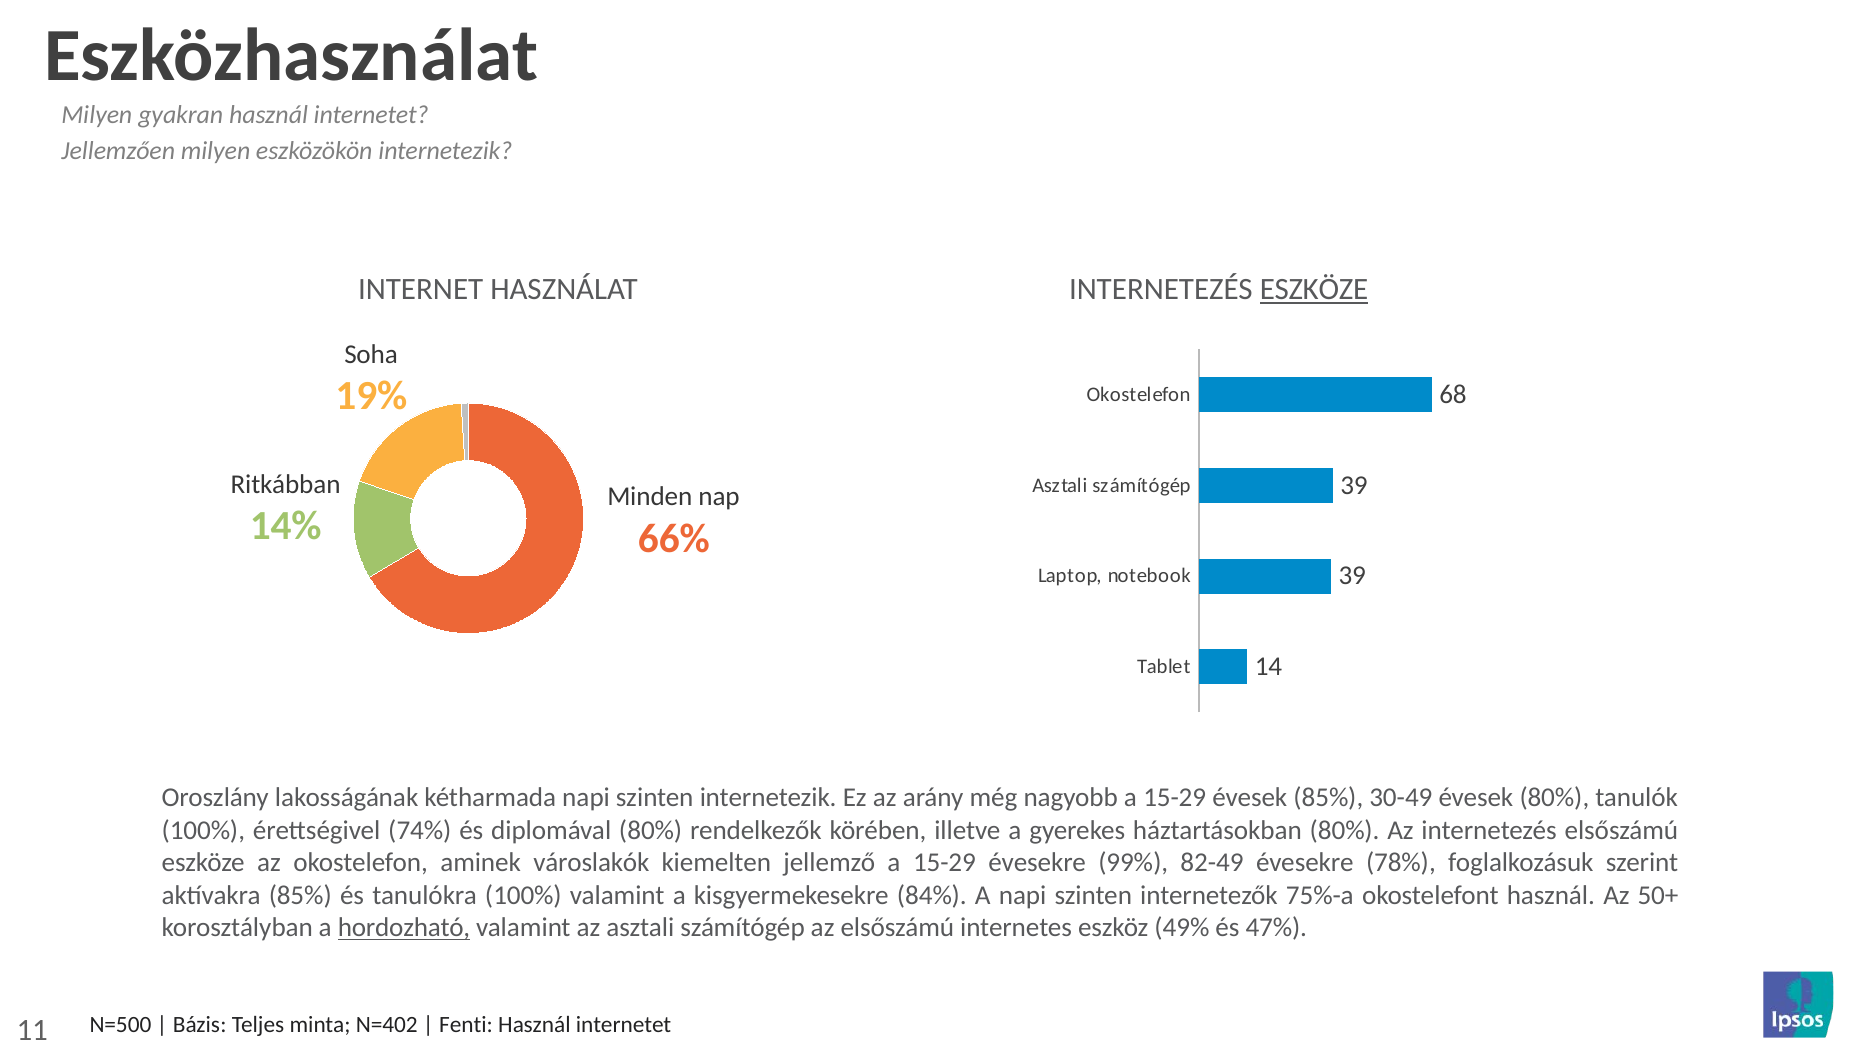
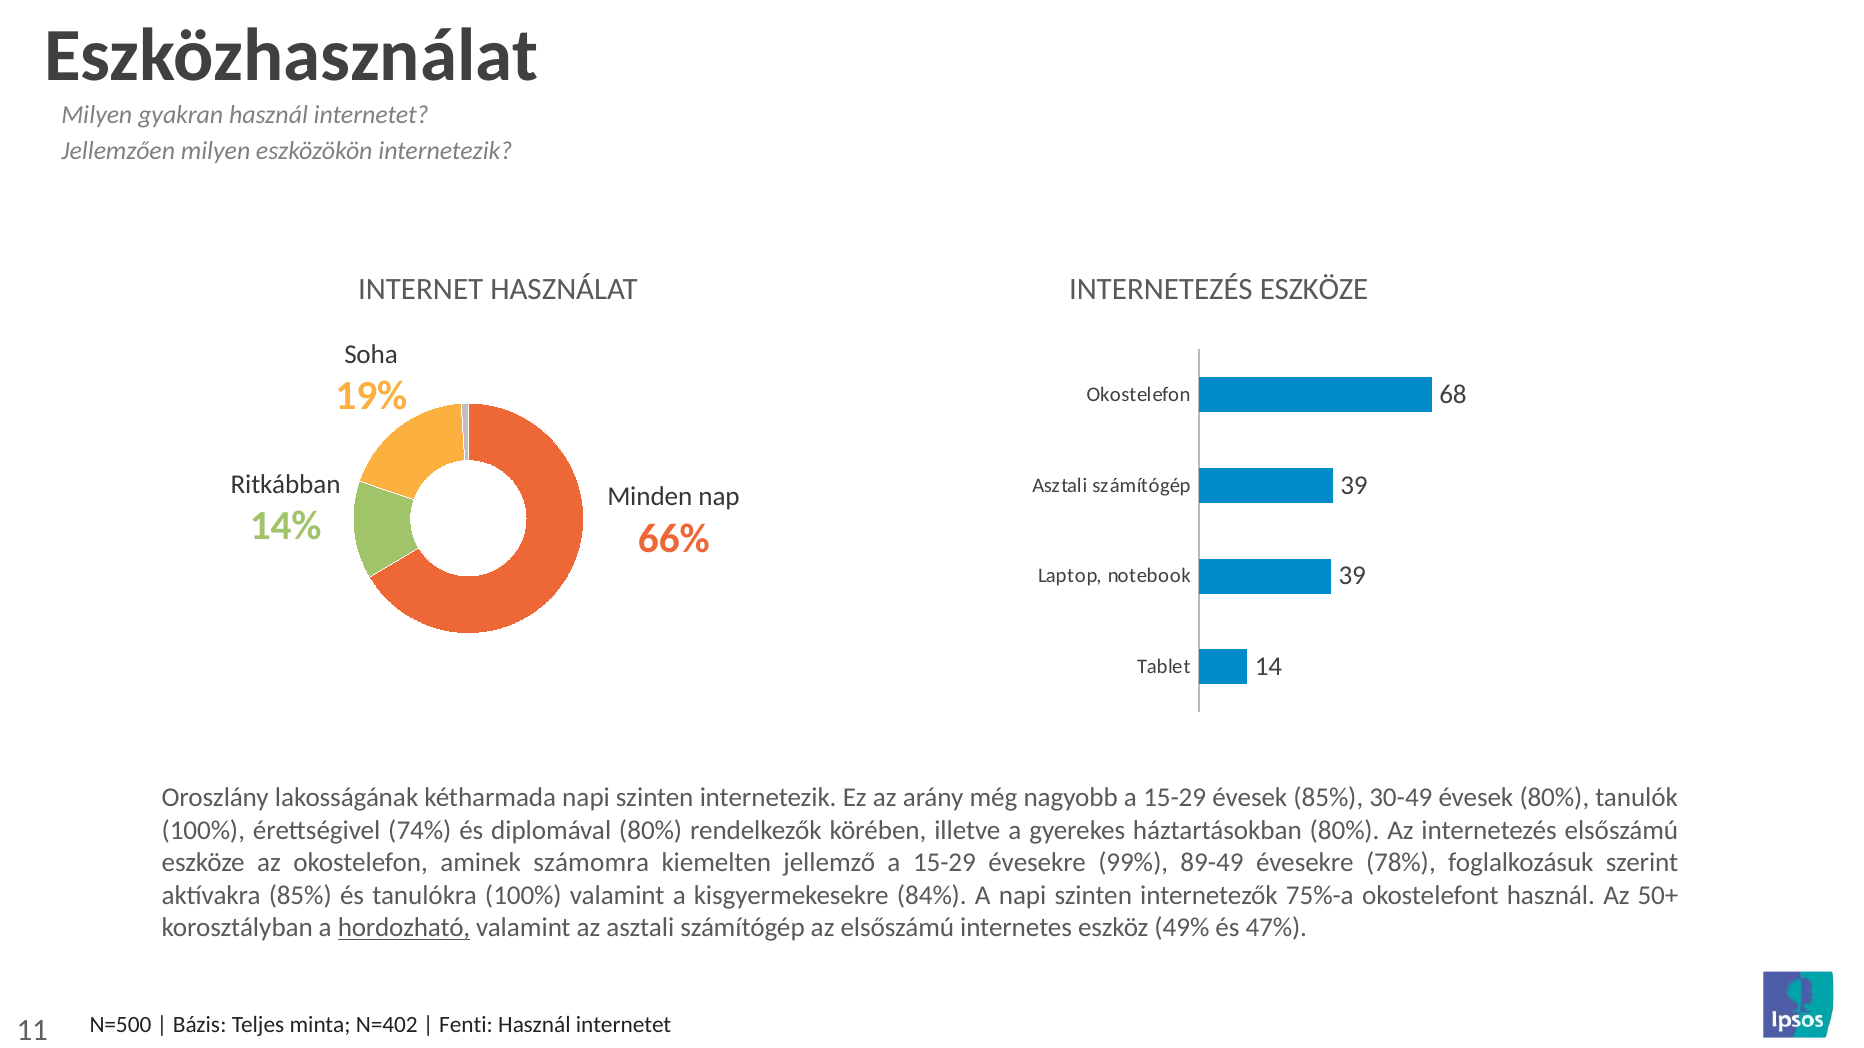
ESZKÖZE underline: present -> none (1314, 290)
városlakók: városlakók -> számomra (591, 863)
82-49: 82-49 -> 89-49 (1212, 863)
